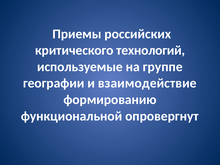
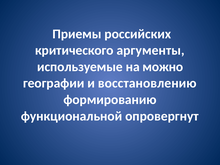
технологий: технологий -> аргументы (151, 50)
группе: группе -> можно (163, 67)
взаимодействие: взаимодействие -> восстановлению (147, 83)
